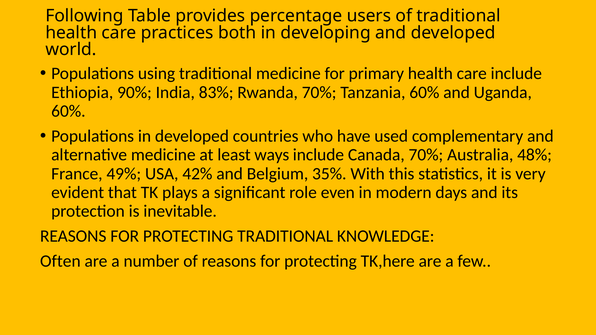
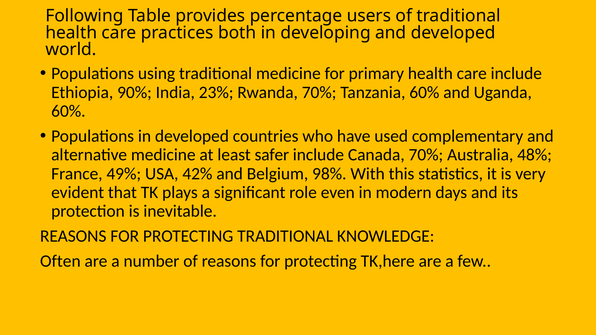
83%: 83% -> 23% (216, 92)
ways: ways -> safer (272, 155)
35%: 35% -> 98% (329, 174)
